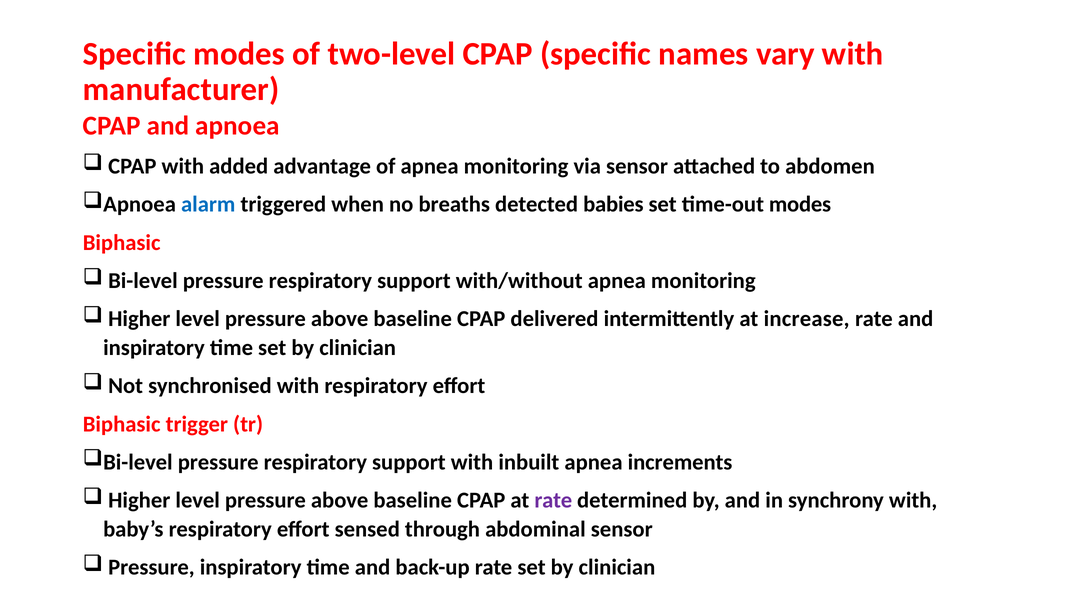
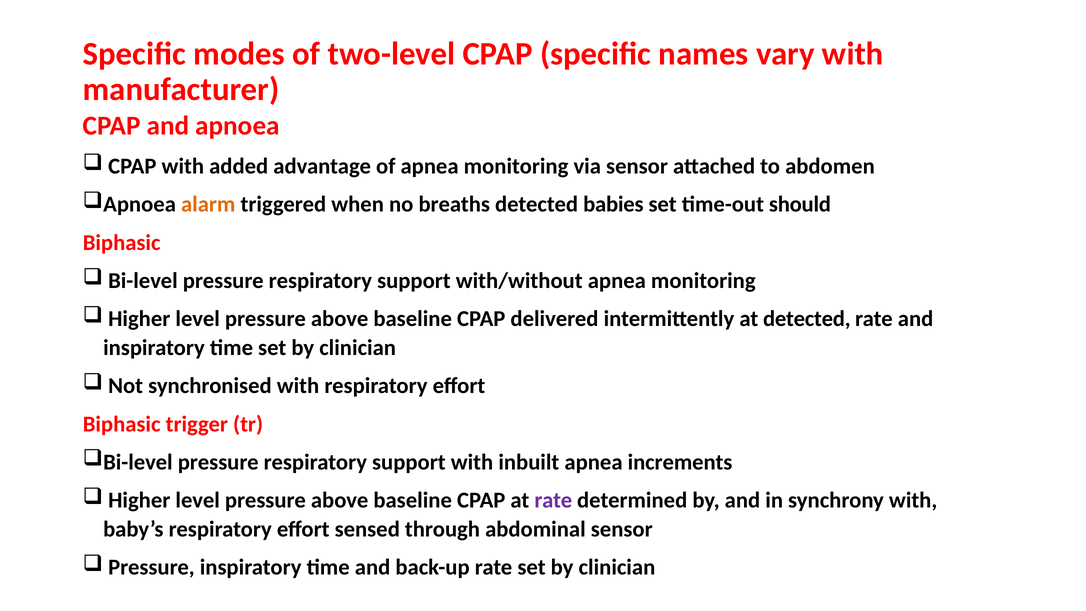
alarm colour: blue -> orange (208, 204)
time-out modes: modes -> should (800, 204)
at increase: increase -> detected (807, 319)
